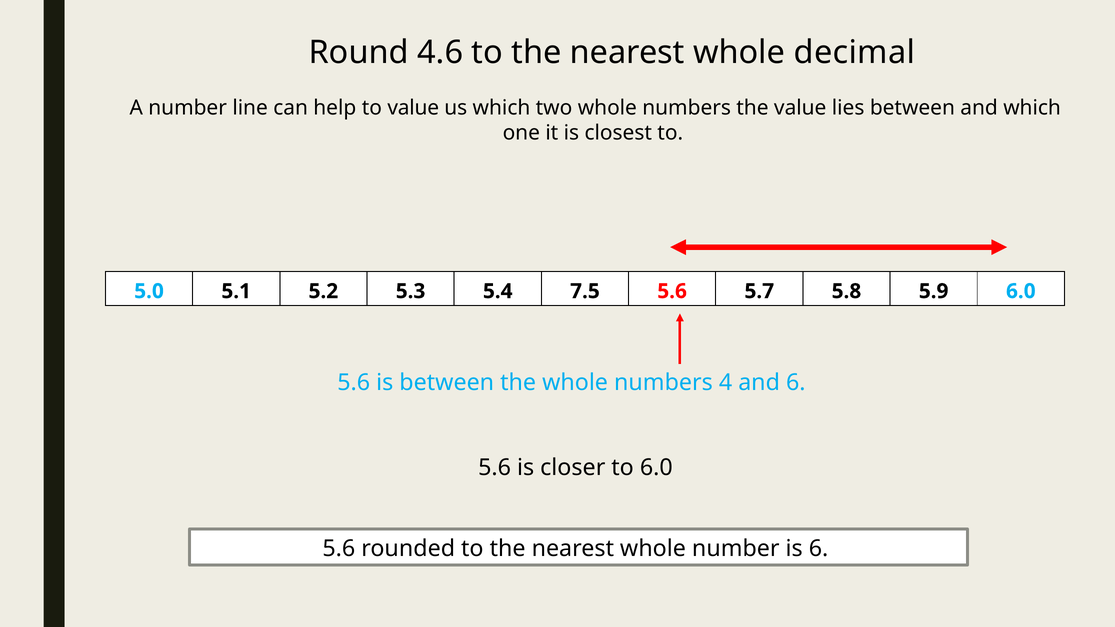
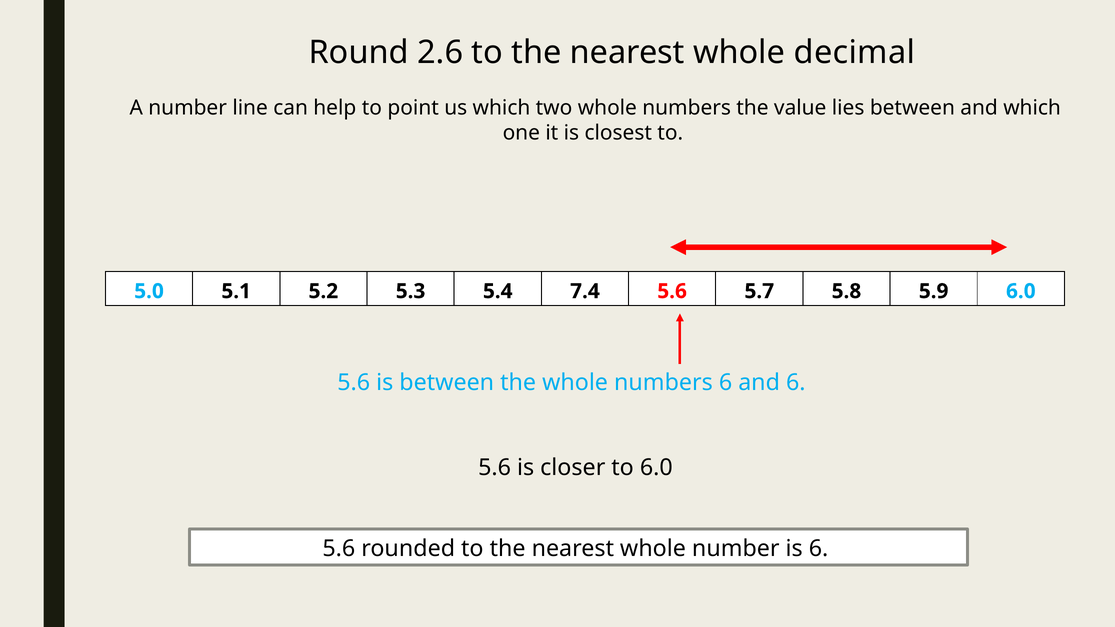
4.6: 4.6 -> 2.6 (440, 53)
to value: value -> point (413, 108)
7.5: 7.5 -> 7.4 (585, 291)
numbers 4: 4 -> 6 (726, 383)
